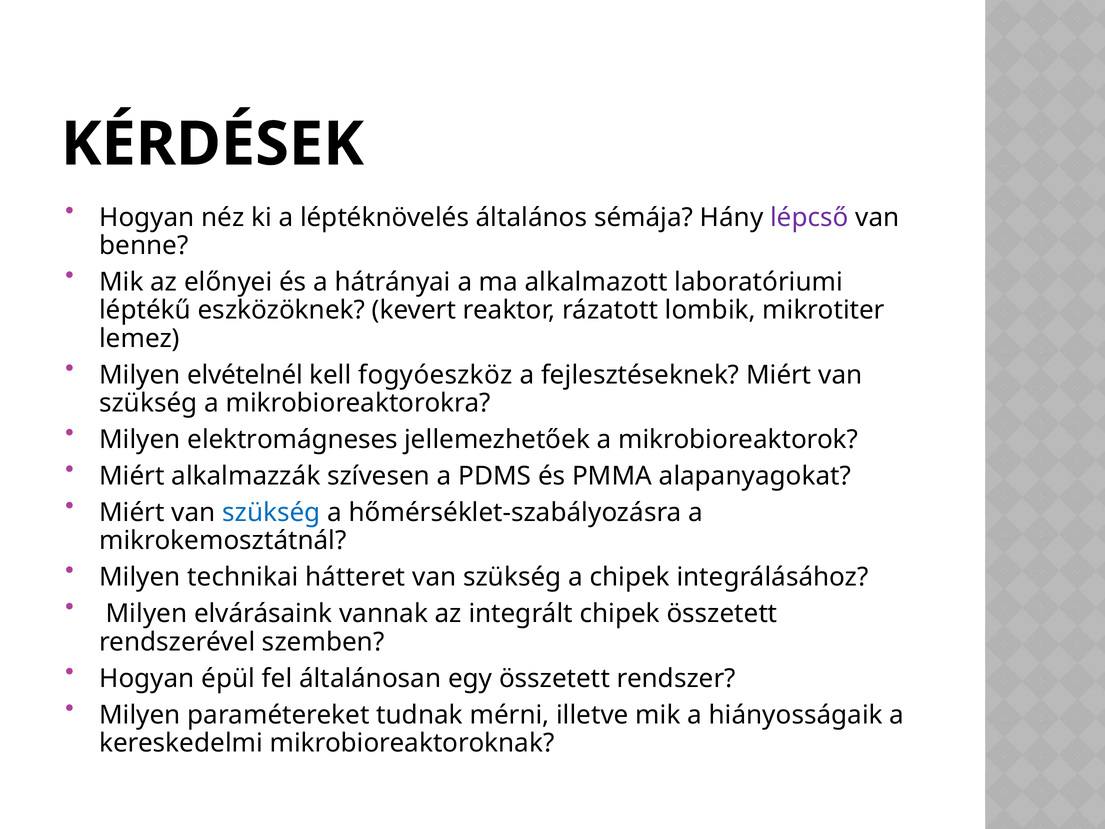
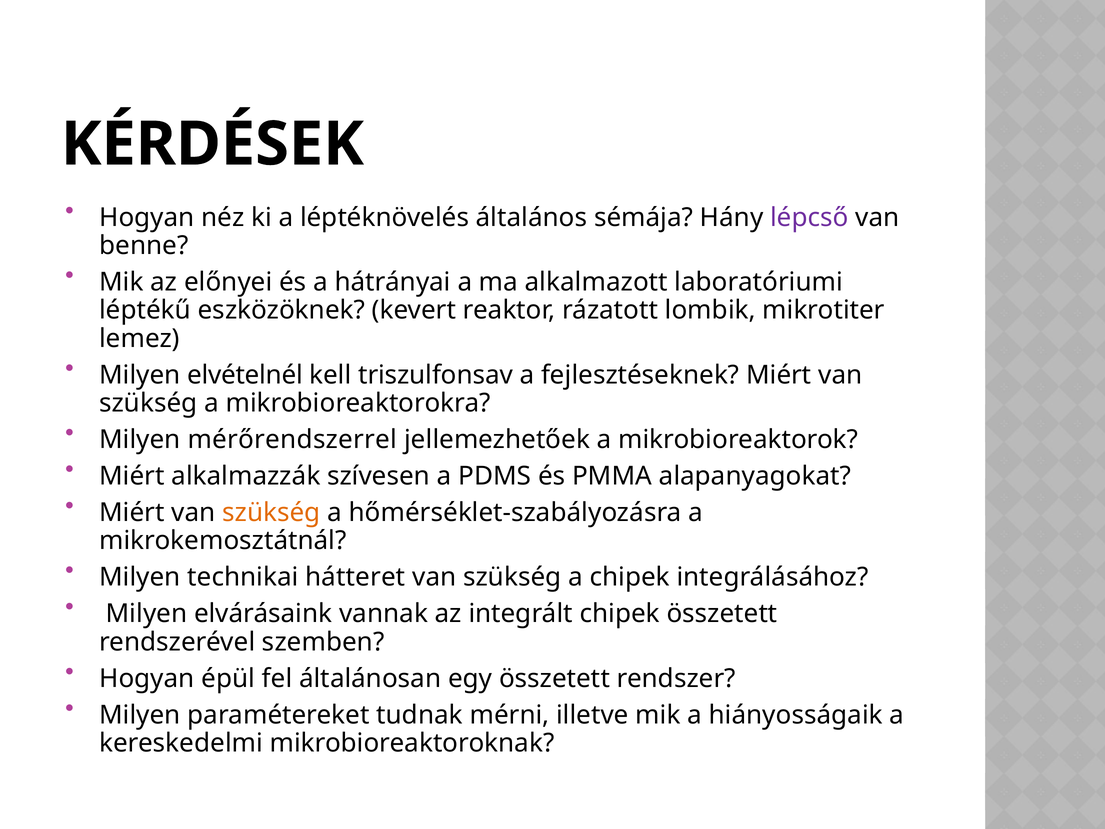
fogyóeszköz: fogyóeszköz -> triszulfonsav (436, 375)
elektromágneses: elektromágneses -> mérőrendszerrel (292, 440)
szükség colour: blue -> orange (271, 512)
